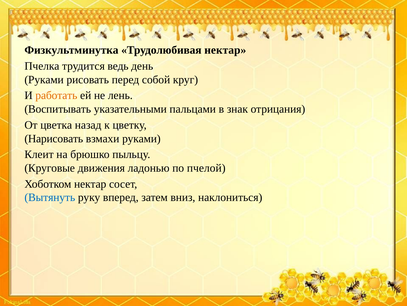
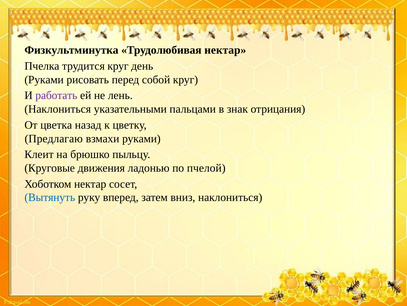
трудится ведь: ведь -> круг (118, 66)
работать colour: orange -> purple (56, 95)
Воспитывать: Воспитывать -> Наклониться (58, 109)
Нарисовать: Нарисовать -> Предлагаю (54, 138)
